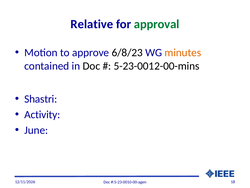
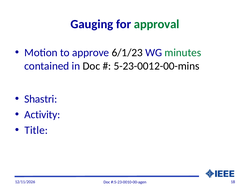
Relative: Relative -> Gauging (92, 24)
6/8/23: 6/8/23 -> 6/1/23 (127, 52)
minutes colour: orange -> green (183, 52)
June: June -> Title (36, 130)
